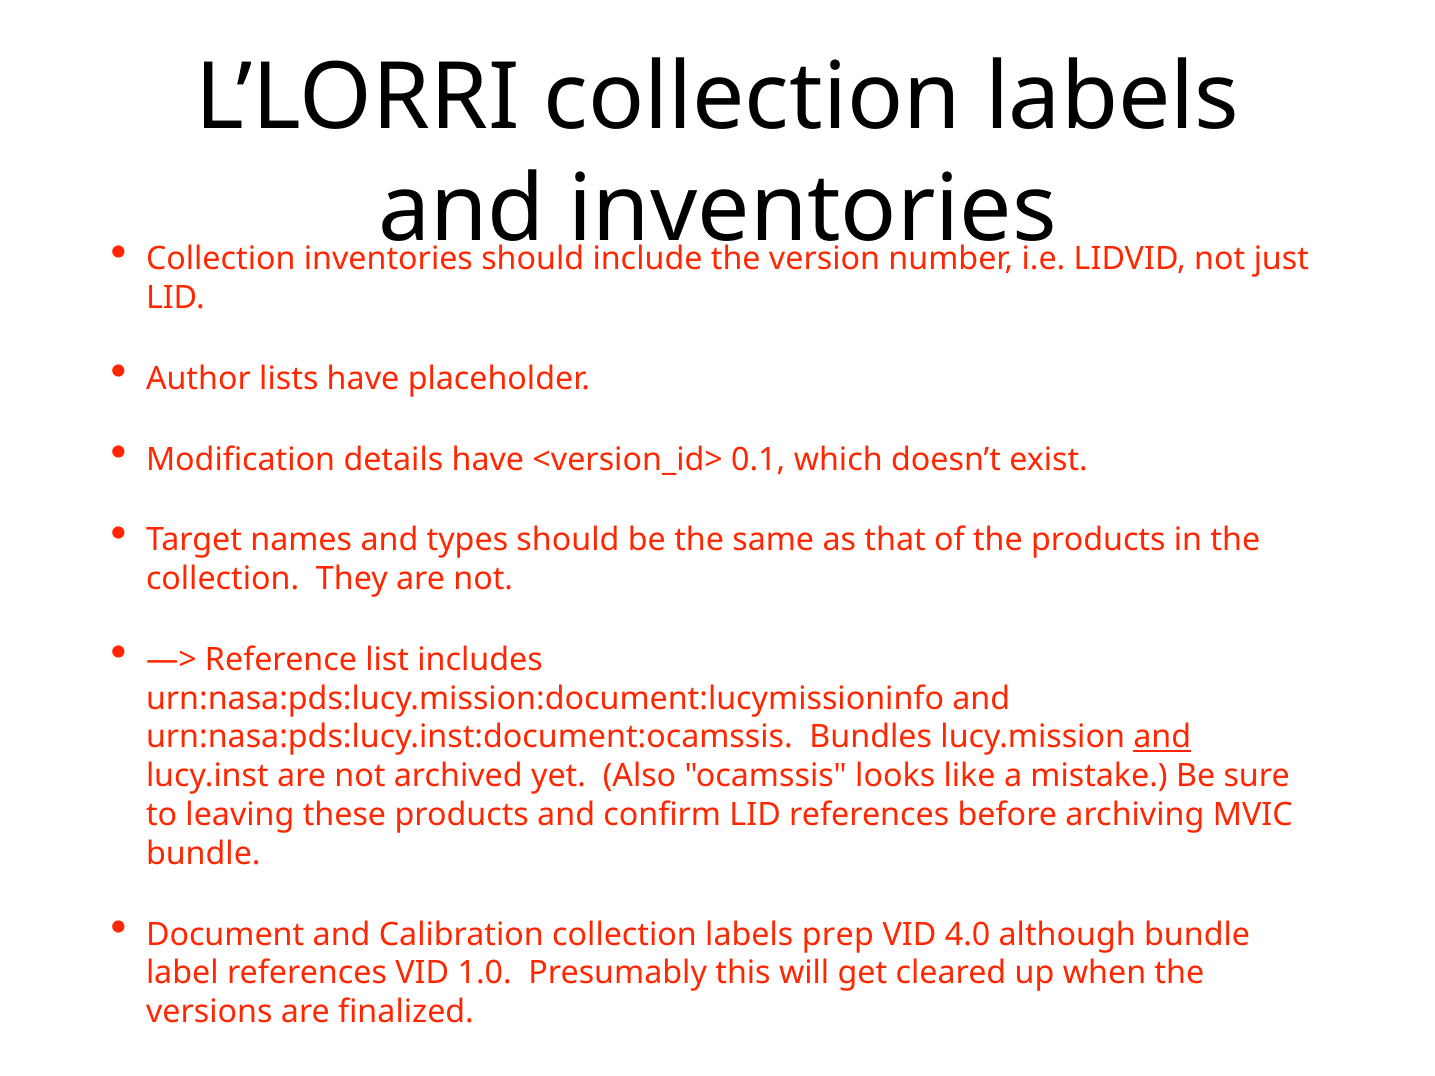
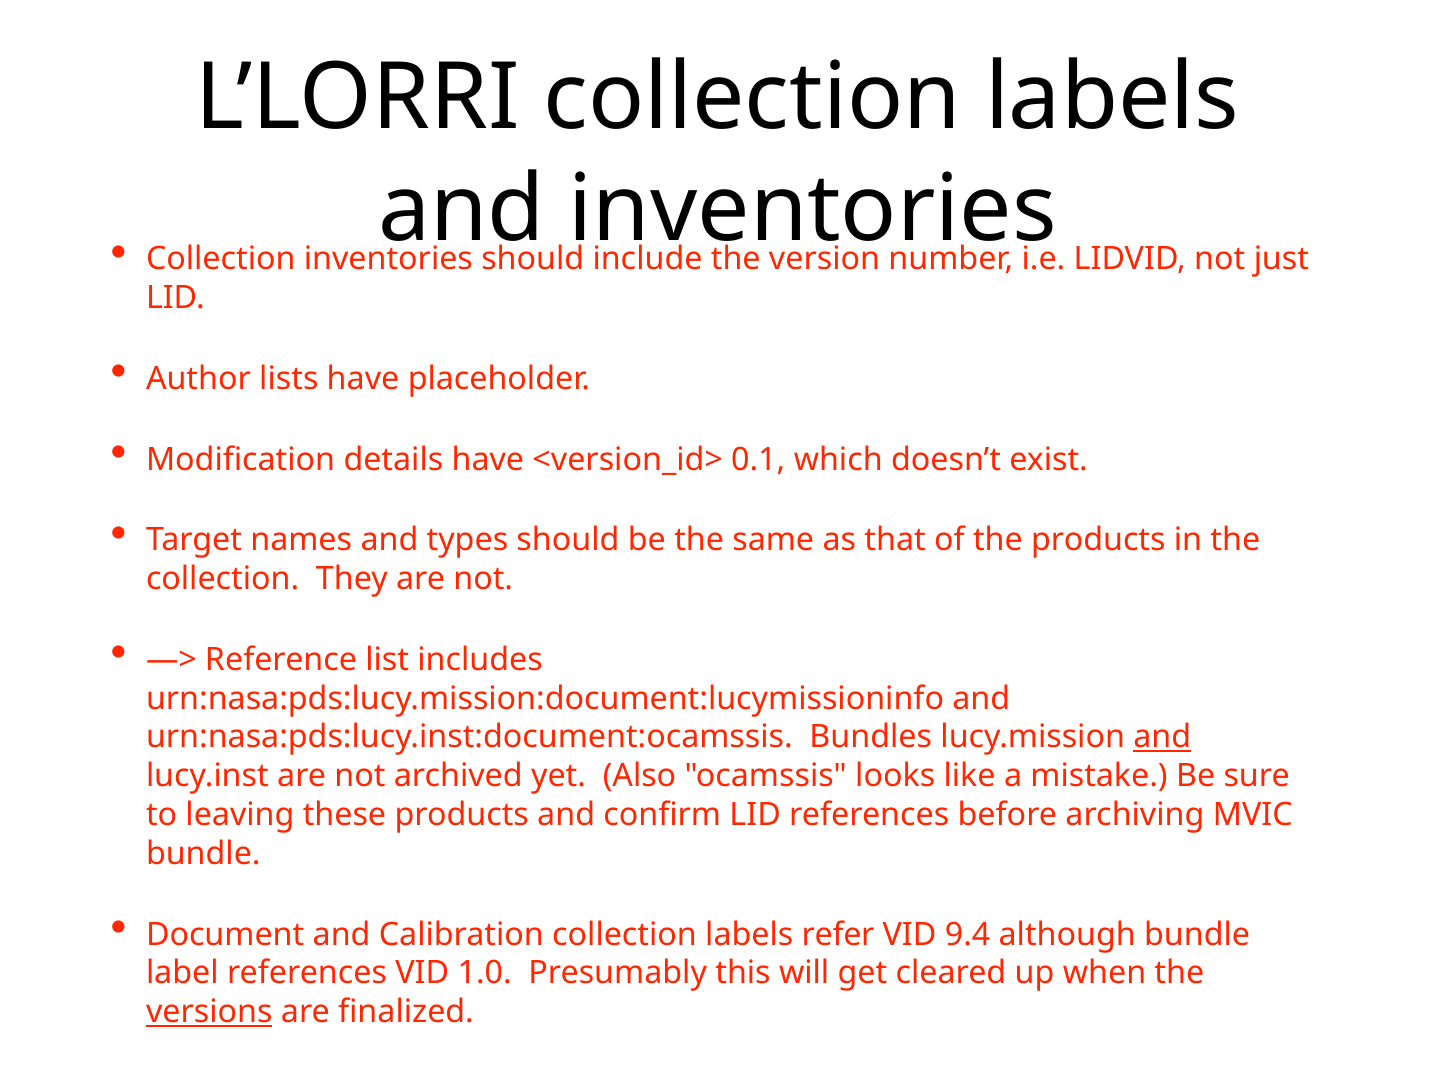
prep: prep -> refer (838, 935)
4.0: 4.0 -> 9.4 (968, 935)
versions underline: none -> present (209, 1012)
